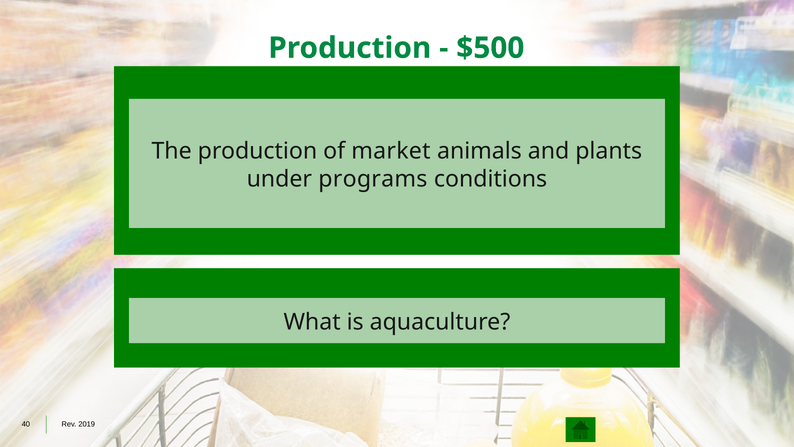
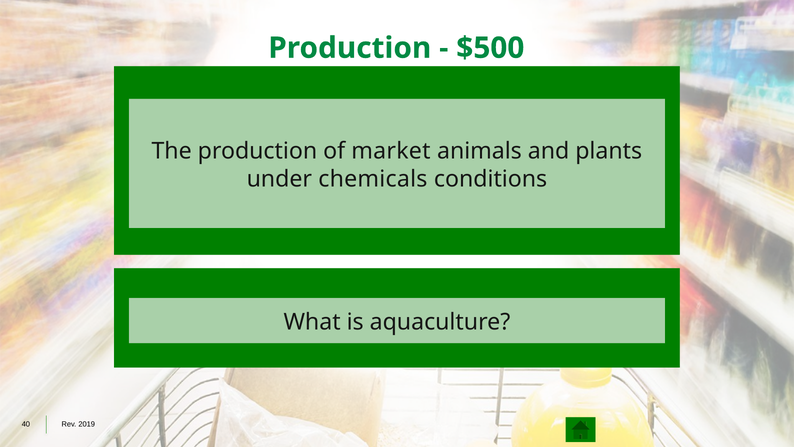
programs: programs -> chemicals (373, 179)
